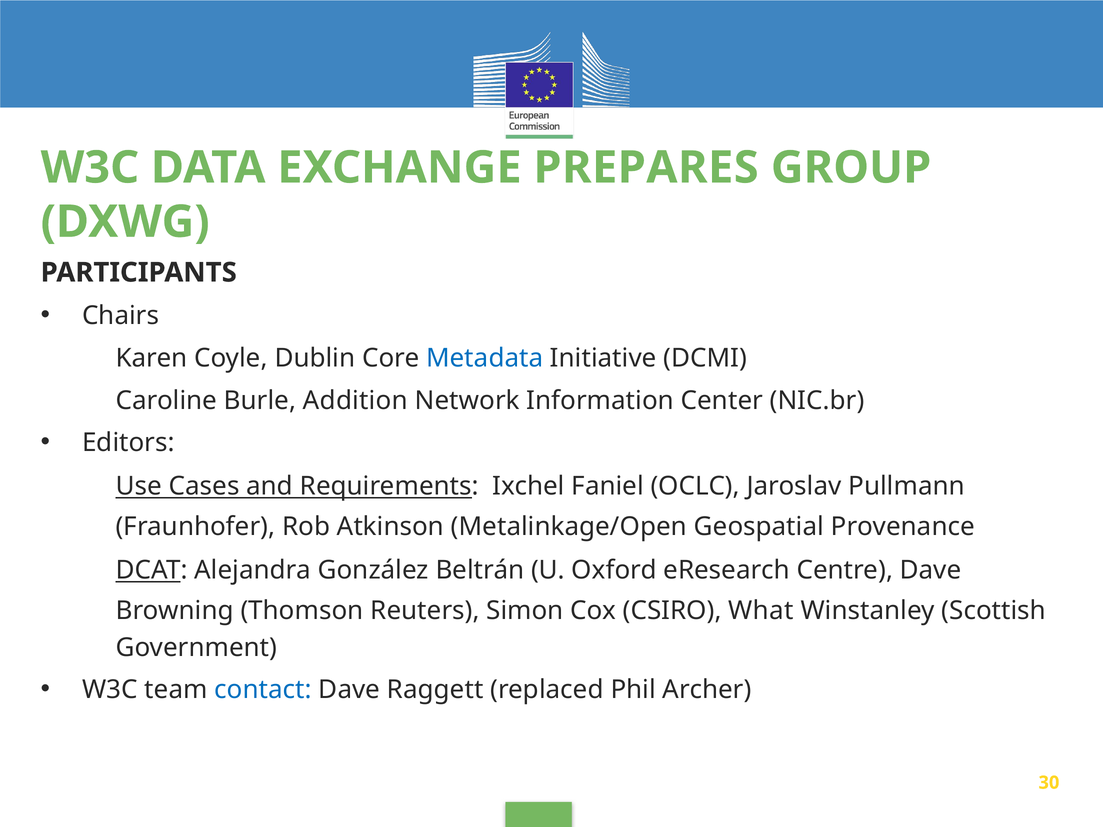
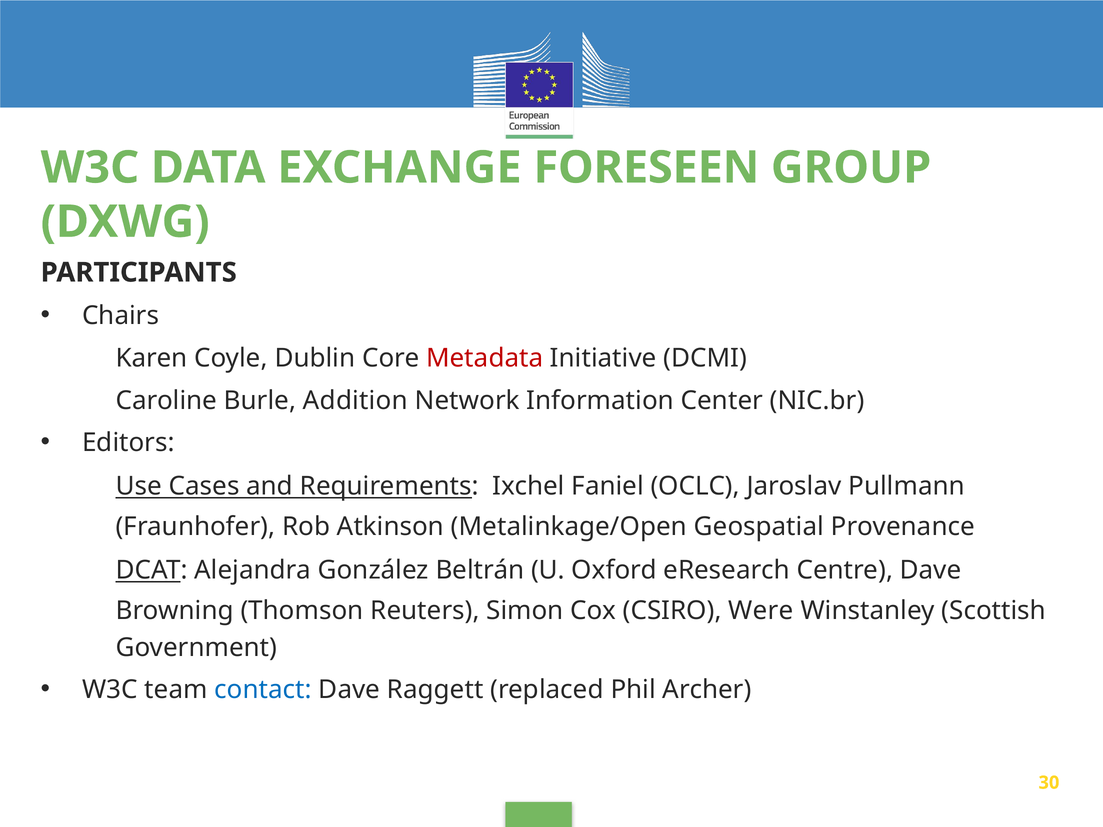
PREPARES: PREPARES -> FORESEEN (646, 168)
Metadata colour: blue -> red (485, 358)
What: What -> Were (761, 611)
